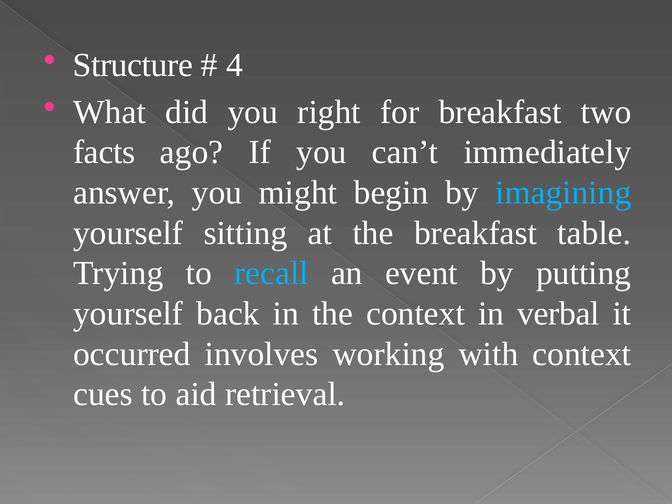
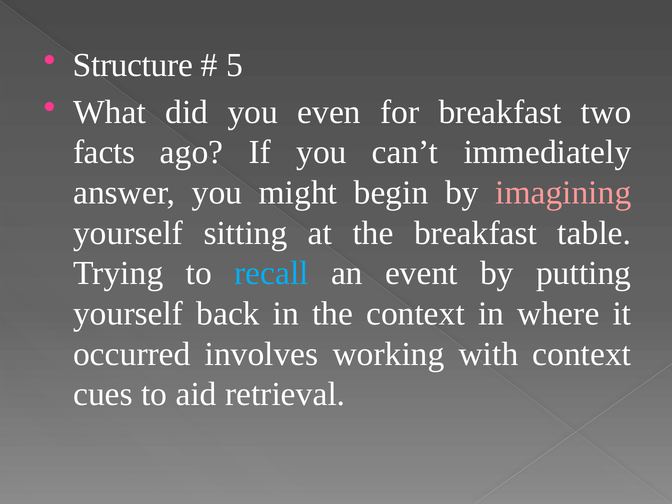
4: 4 -> 5 (234, 65)
right: right -> even (329, 112)
imagining colour: light blue -> pink (563, 193)
verbal: verbal -> where (558, 314)
